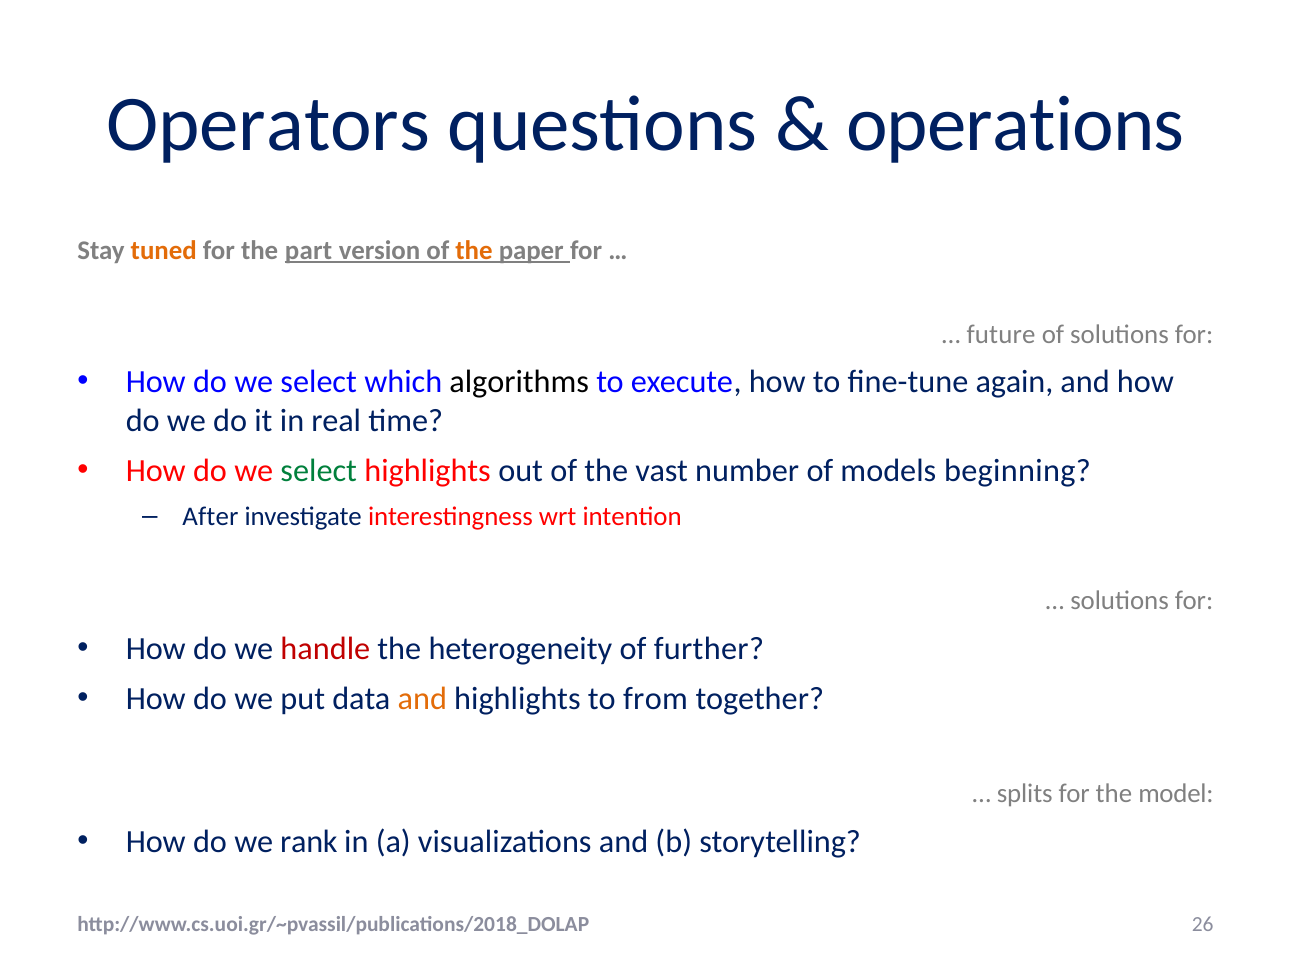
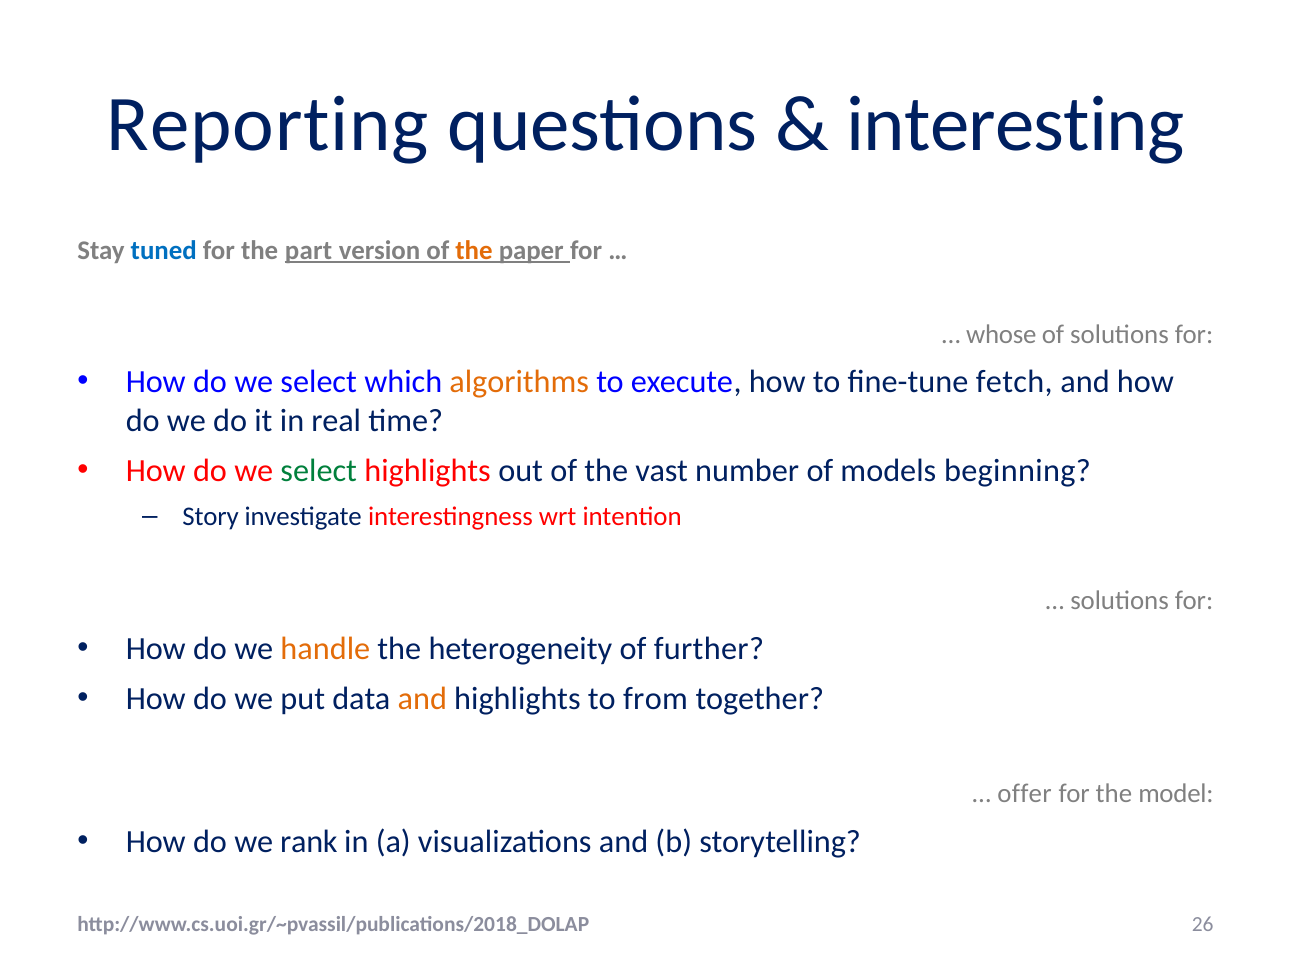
Operators: Operators -> Reporting (268, 125)
operations: operations -> interesting (1015, 125)
tuned colour: orange -> blue (164, 250)
future: future -> whose (1001, 335)
algorithms colour: black -> orange (519, 382)
again: again -> fetch (1014, 382)
After: After -> Story (211, 517)
handle colour: red -> orange (325, 649)
splits: splits -> offer (1025, 794)
